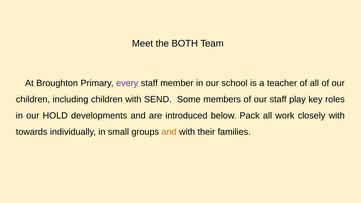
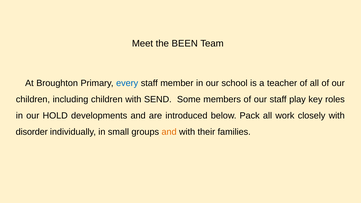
BOTH: BOTH -> BEEN (185, 43)
every colour: purple -> blue (127, 83)
towards: towards -> disorder (32, 132)
